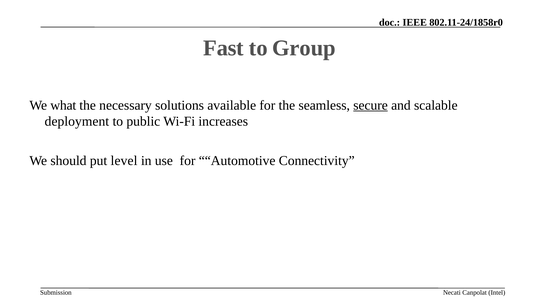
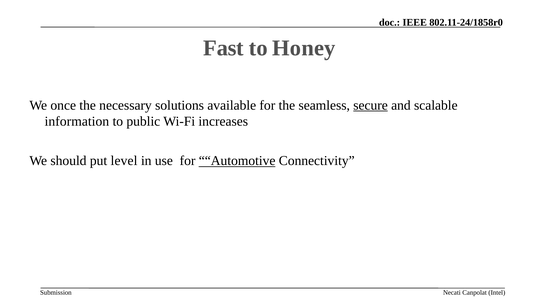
Group: Group -> Honey (304, 48)
what: what -> once (63, 105)
deployment: deployment -> information (77, 121)
Automotive underline: none -> present (237, 160)
